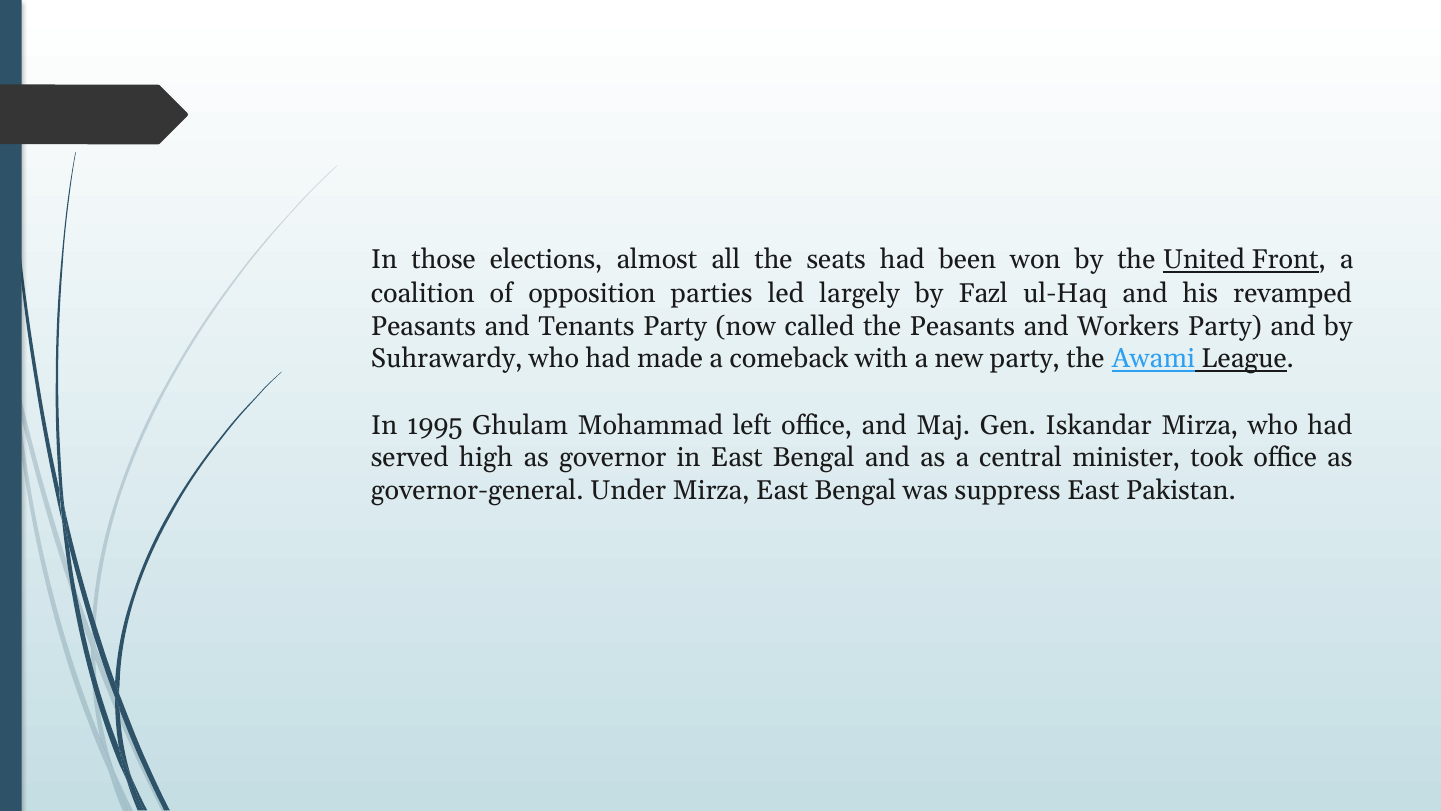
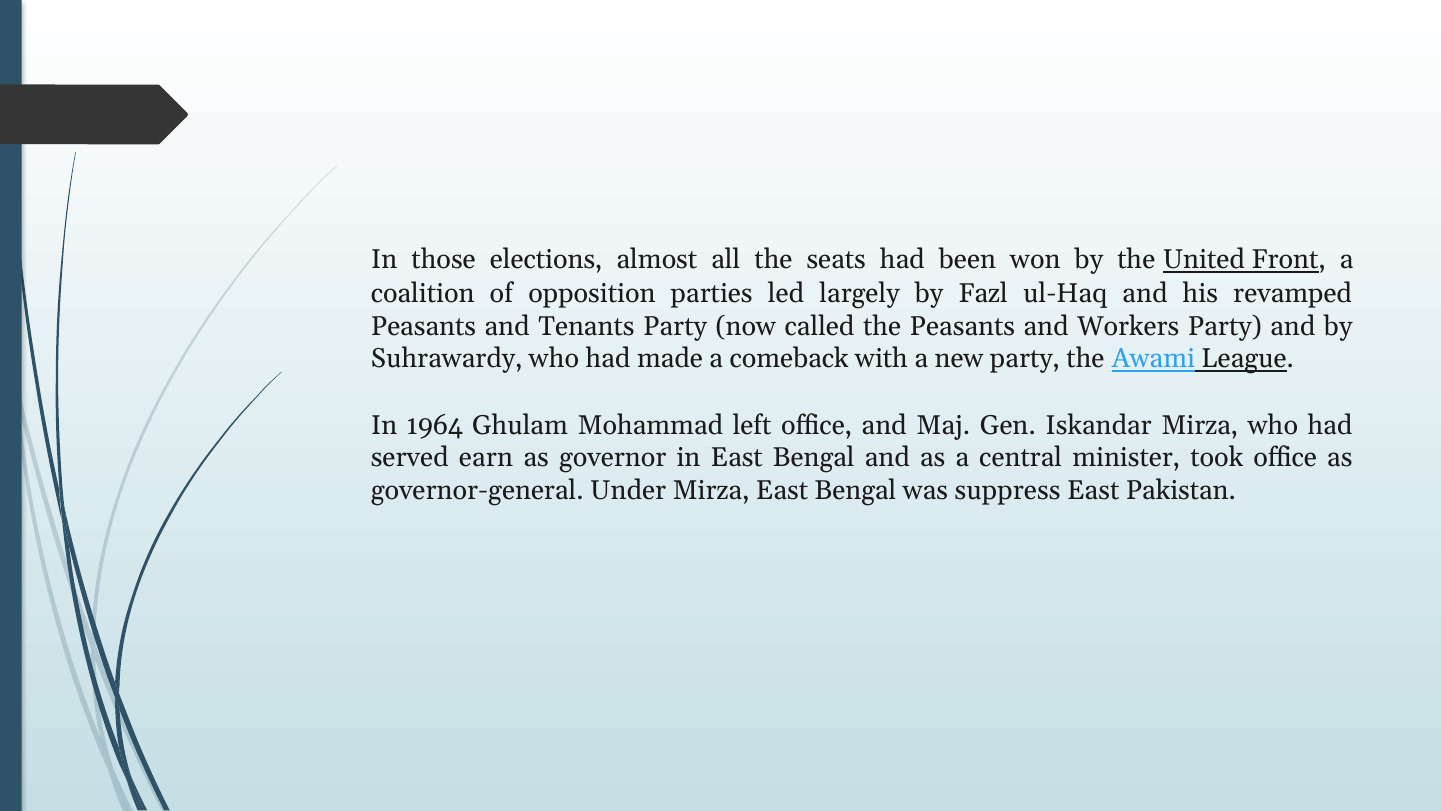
1995: 1995 -> 1964 (435, 425)
high: high -> earn (486, 458)
